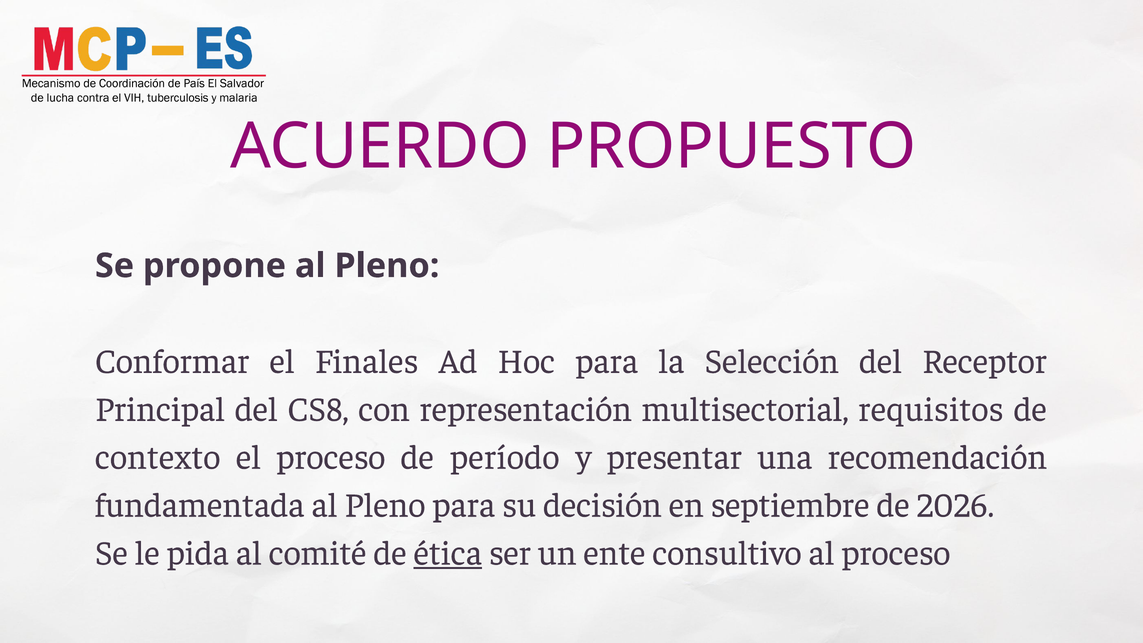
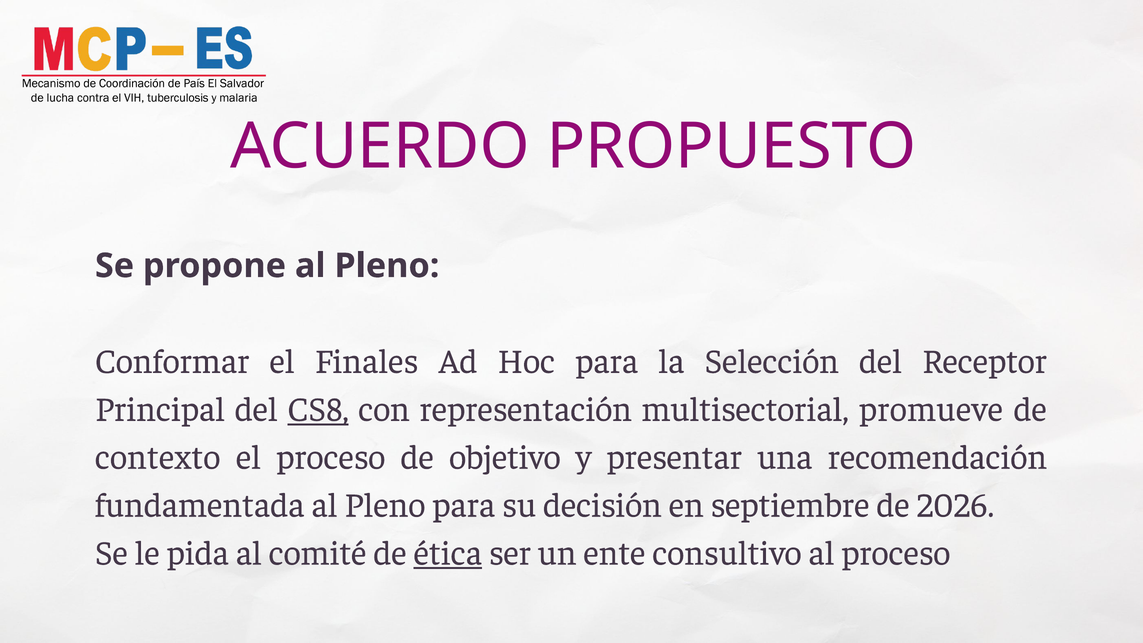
CS8 underline: none -> present (318, 410)
requisitos: requisitos -> promueve (931, 410)
período: período -> objetivo (505, 458)
